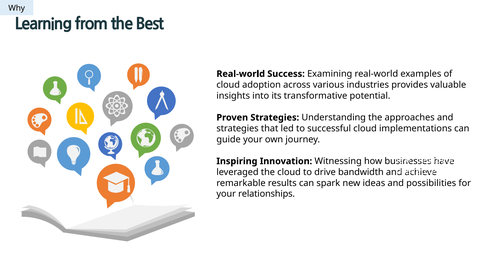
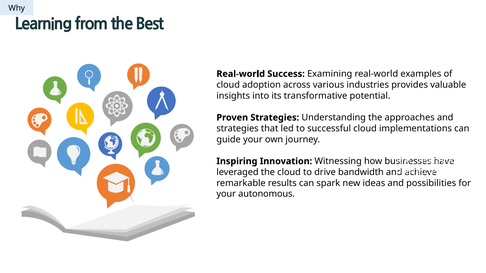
relationships: relationships -> autonomous (267, 194)
